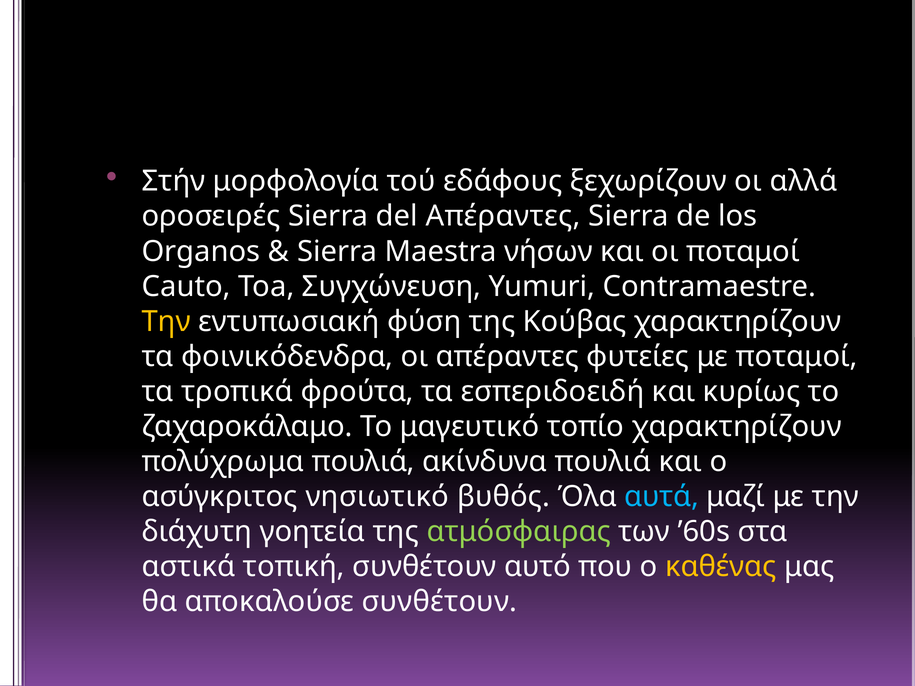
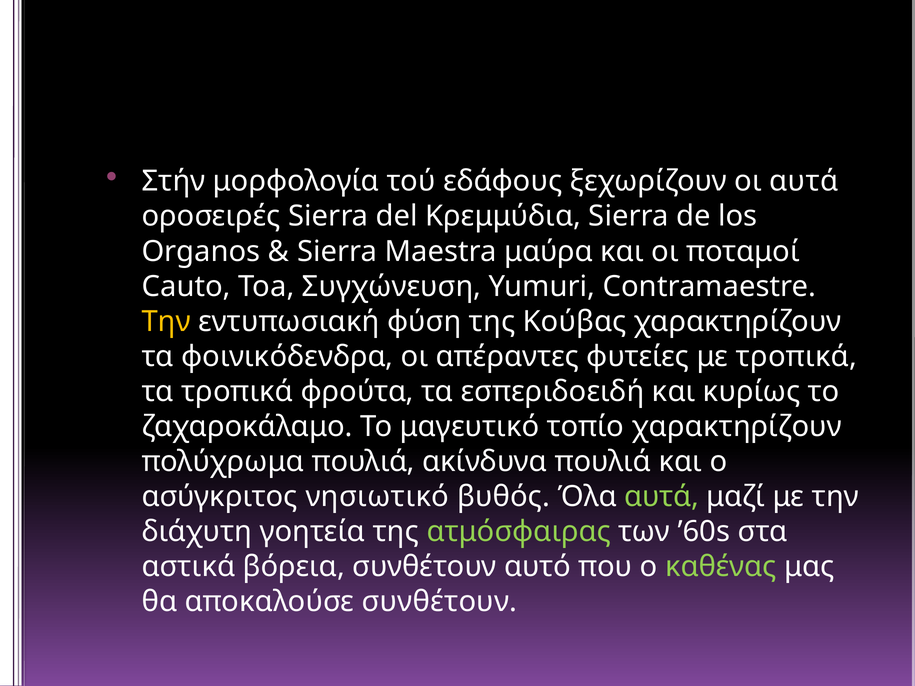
οι αλλά: αλλά -> αυτά (804, 181)
del Απέραντες: Απέραντες -> Κρεμμύδια (503, 216)
νήσων: νήσων -> μαύρα (549, 251)
με ποταμοί: ποταμοί -> τροπικά (796, 357)
αυτά colour: light blue -> light green (662, 497)
τοπική: τοπική -> βόρεια (294, 567)
καθένας colour: yellow -> light green (721, 567)
